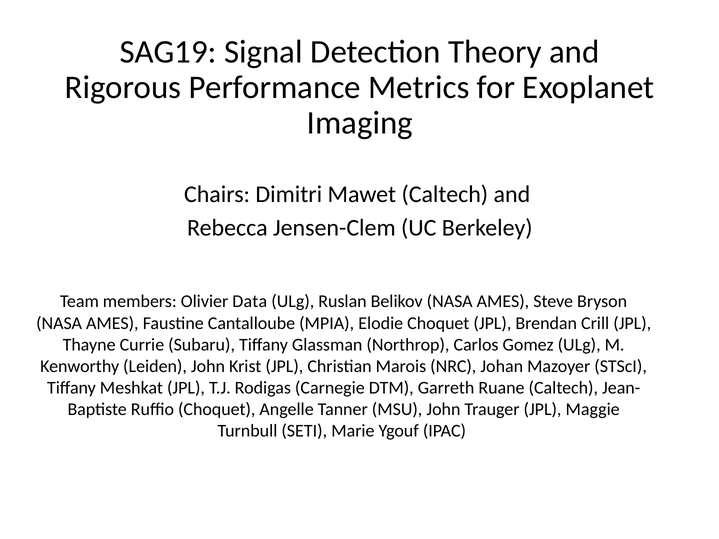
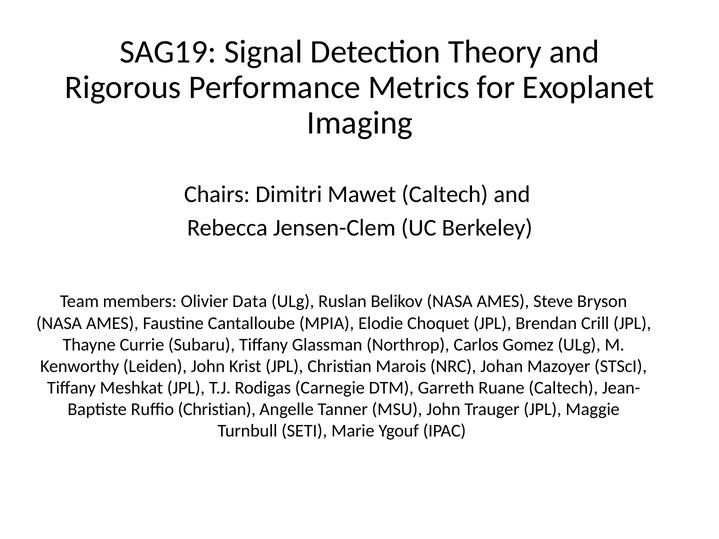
Ruffio Choquet: Choquet -> Christian (217, 410)
